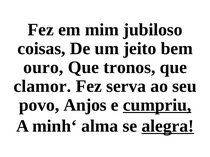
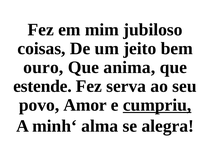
tronos: tronos -> anima (129, 67)
clamor: clamor -> estende (43, 86)
Anjos: Anjos -> Amor (85, 105)
alegra underline: present -> none (168, 126)
